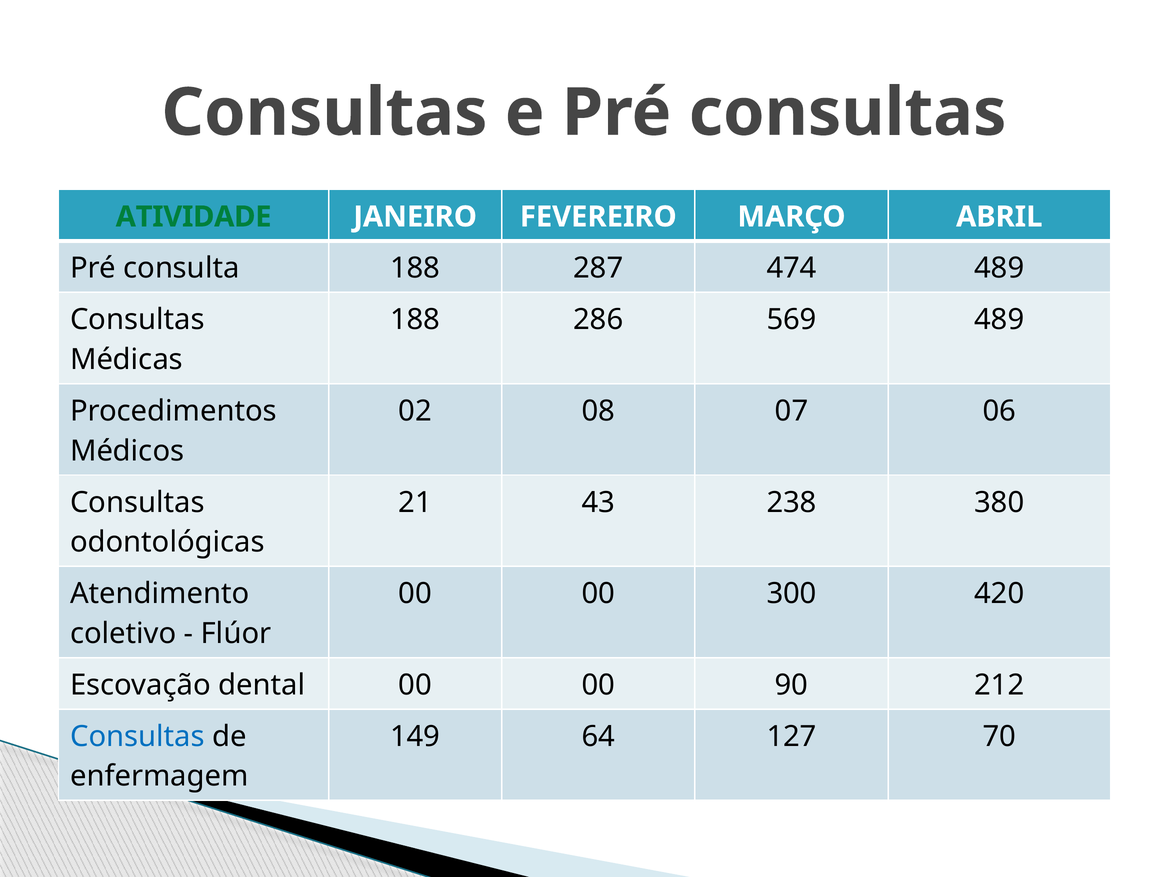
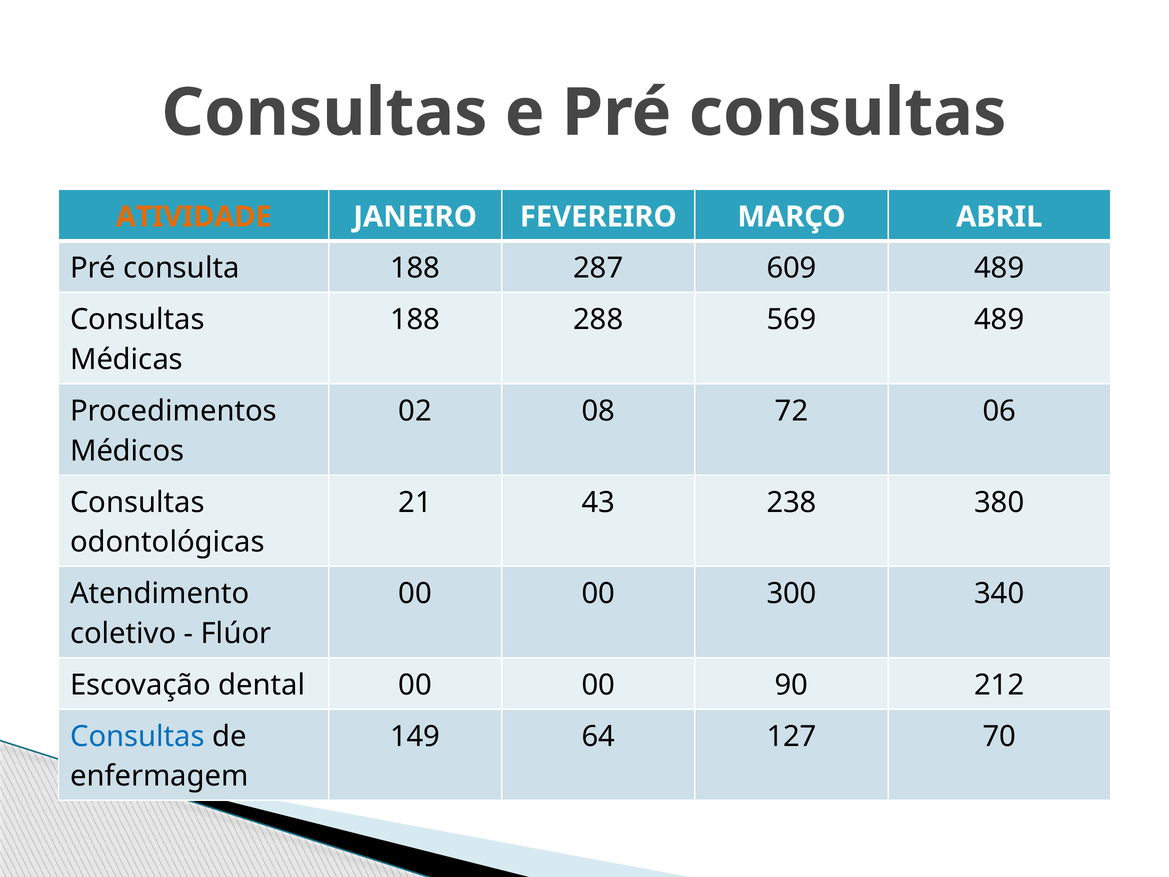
ATIVIDADE colour: green -> orange (194, 217)
474: 474 -> 609 (792, 268)
286: 286 -> 288 (598, 320)
07: 07 -> 72 (792, 411)
420: 420 -> 340 (999, 593)
